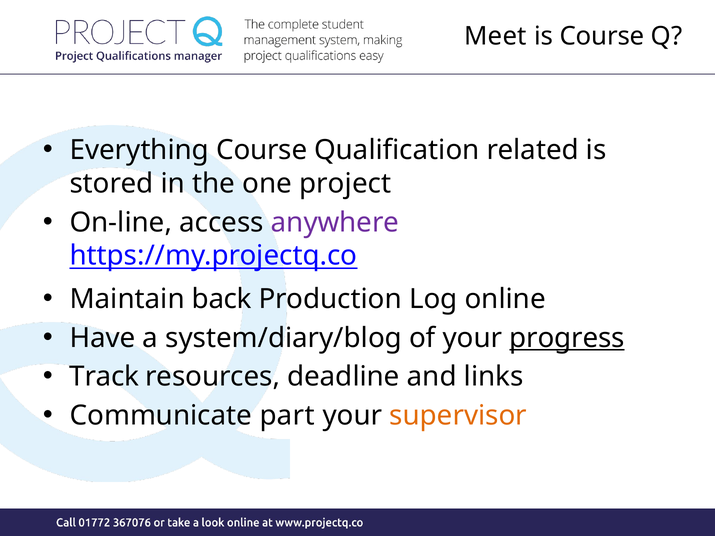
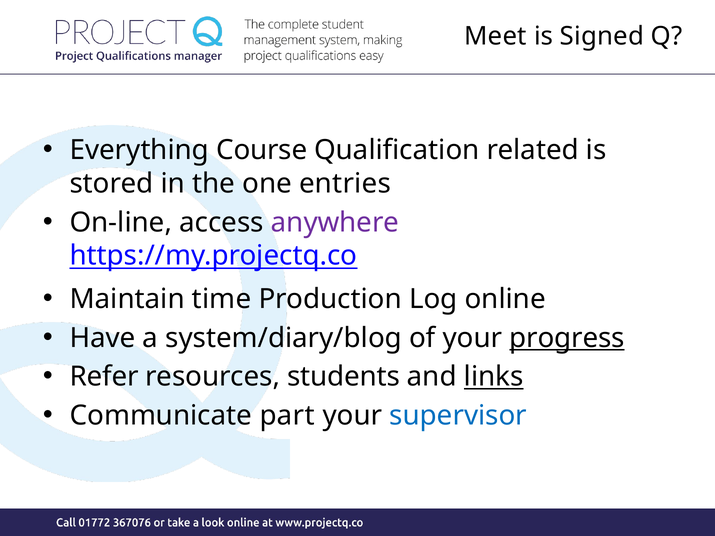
is Course: Course -> Signed (602, 36)
project: project -> entries (345, 184)
back: back -> time (222, 299)
Track: Track -> Refer (104, 377)
deadline: deadline -> students (343, 377)
links underline: none -> present (494, 377)
supervisor colour: orange -> blue (458, 416)
